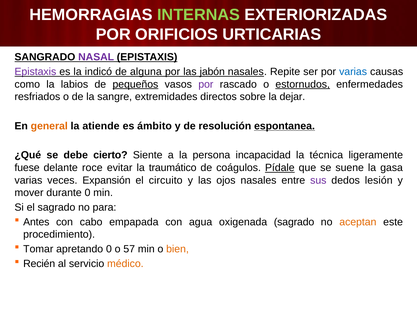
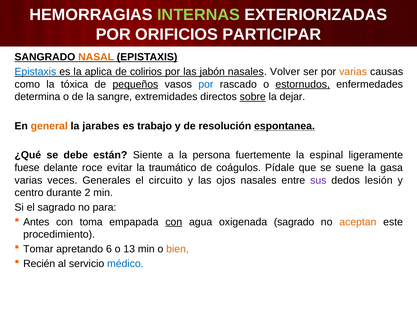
URTICARIAS: URTICARIAS -> PARTICIPAR (272, 34)
NASAL colour: purple -> orange (96, 57)
Epistaxis colour: purple -> blue (35, 72)
indicó: indicó -> aplica (98, 72)
alguna: alguna -> colirios (146, 72)
Repite: Repite -> Volver (285, 72)
varias colour: blue -> orange (353, 72)
labios: labios -> tóxica (75, 84)
por colour: purple -> blue (206, 84)
resfriados: resfriados -> determina (37, 97)
sobre underline: none -> present (253, 97)
atiende: atiende -> jarabes (101, 126)
ámbito: ámbito -> trabajo (155, 126)
cierto: cierto -> están (110, 155)
incapacidad: incapacidad -> fuertemente (263, 155)
técnica: técnica -> espinal (326, 155)
Pídale underline: present -> none (280, 168)
Expansión: Expansión -> Generales (106, 180)
mover: mover -> centro (29, 193)
durante 0: 0 -> 2 (87, 193)
cabo: cabo -> toma (91, 222)
con underline: none -> present (174, 222)
apretando 0: 0 -> 6 (109, 249)
57: 57 -> 13 (129, 249)
médico colour: orange -> blue (125, 264)
